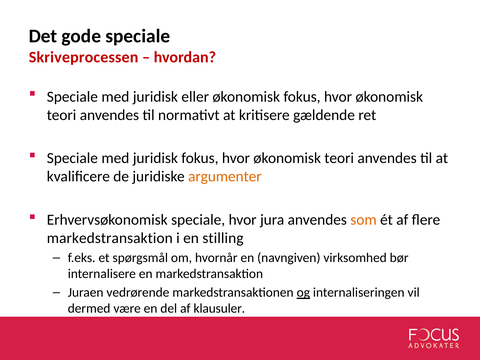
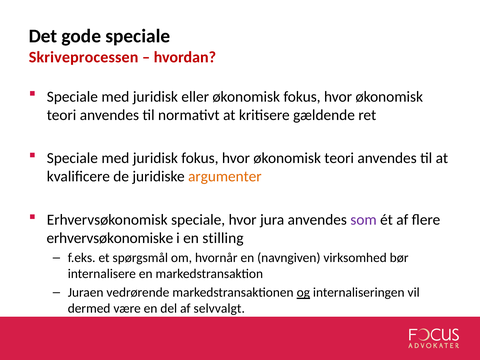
som colour: orange -> purple (364, 220)
markedstransaktion: markedstransaktion -> erhvervsøkonomiske (110, 238)
klausuler: klausuler -> selvvalgt (219, 309)
